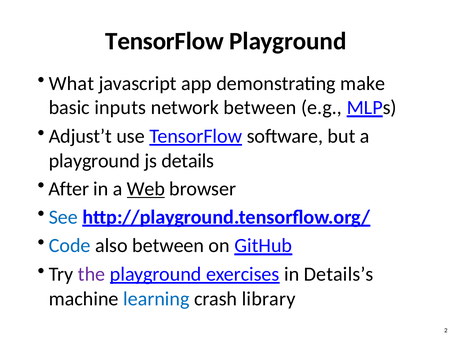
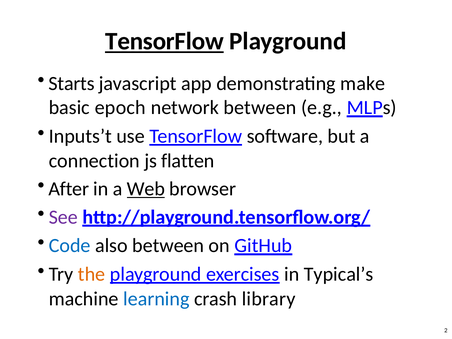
TensorFlow underline: none -> present (164, 41)
What: What -> Starts (72, 84)
inputs: inputs -> epoch (120, 108)
Adjust’t: Adjust’t -> Inputs’t (80, 136)
playground: playground -> connection (94, 161)
details: details -> flatten (188, 161)
See colour: blue -> purple (63, 217)
the colour: purple -> orange (92, 274)
Details’s: Details’s -> Typical’s (339, 274)
